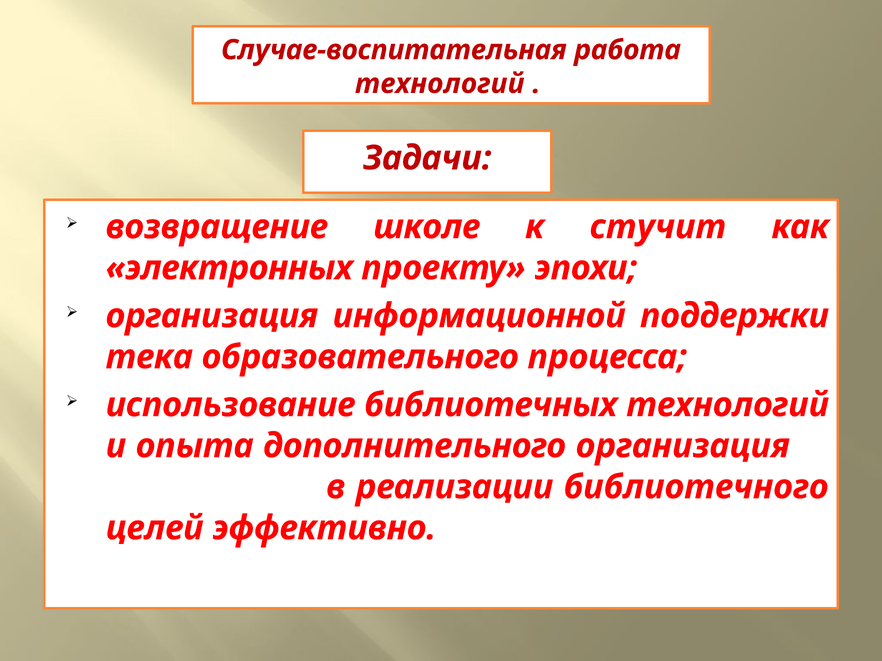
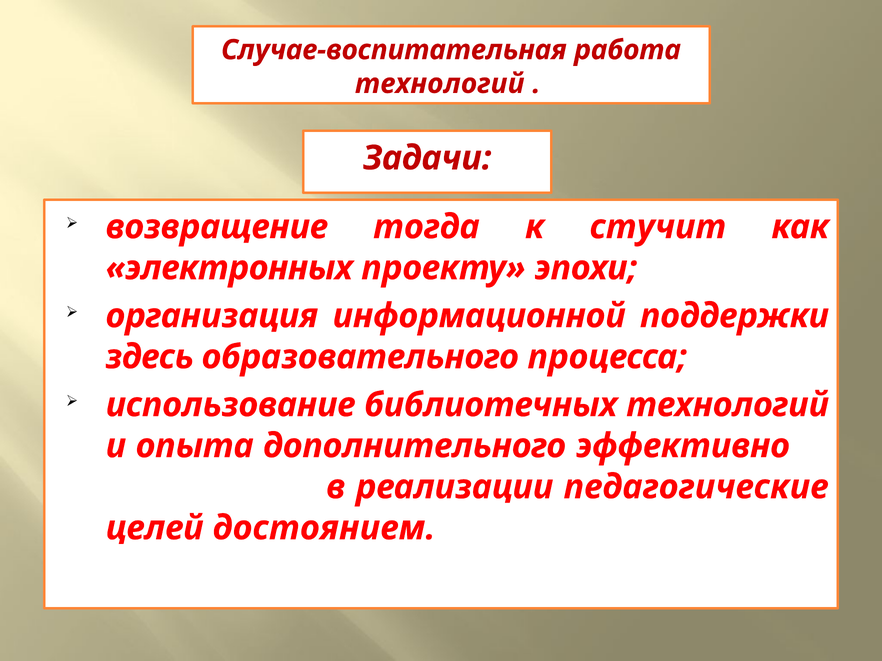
школе: школе -> тогда (426, 227)
тека: тека -> здесь (149, 357)
дополнительного организация: организация -> эффективно (683, 446)
библиотечного: библиотечного -> педагогические (696, 487)
эффективно: эффективно -> достоянием (324, 528)
